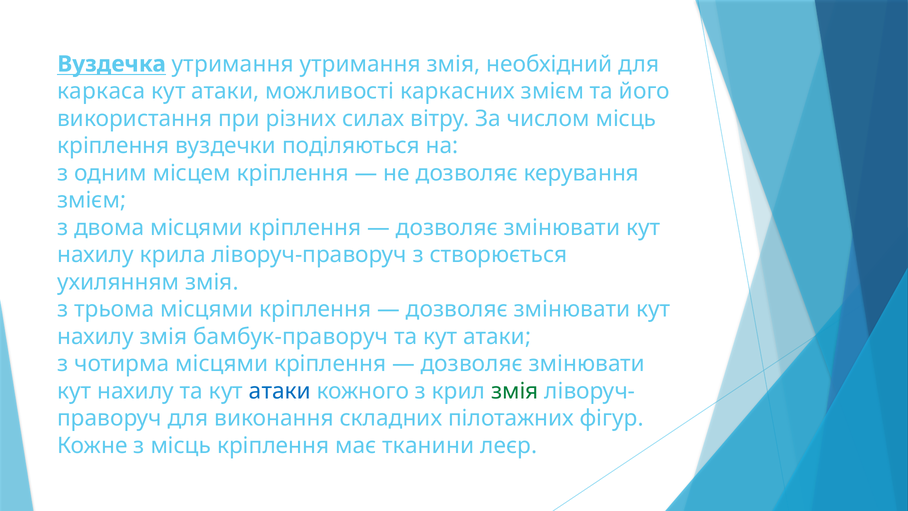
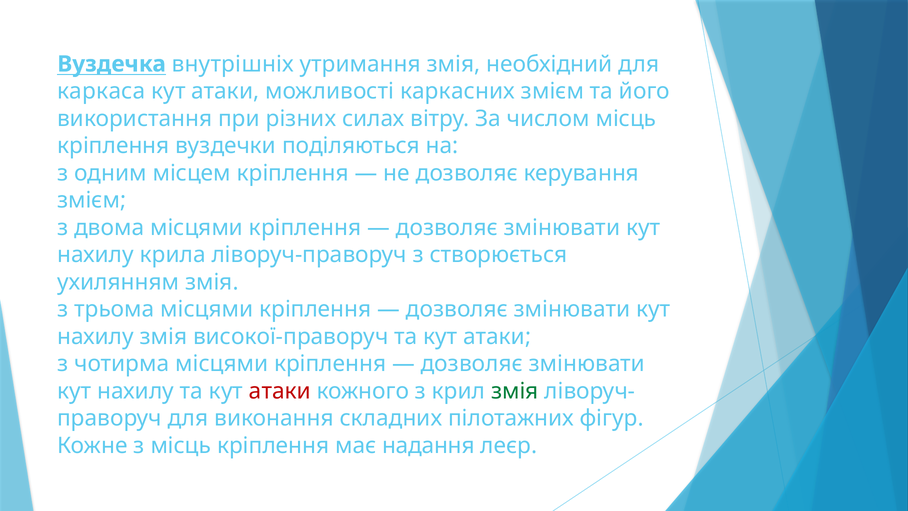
Вуздечка утримання: утримання -> внутрішніх (233, 64)
бамбук-праворуч: бамбук-праворуч -> високої-праворуч (291, 336)
атаки colour: blue -> red (280, 391)
тканини: тканини -> надання (428, 445)
